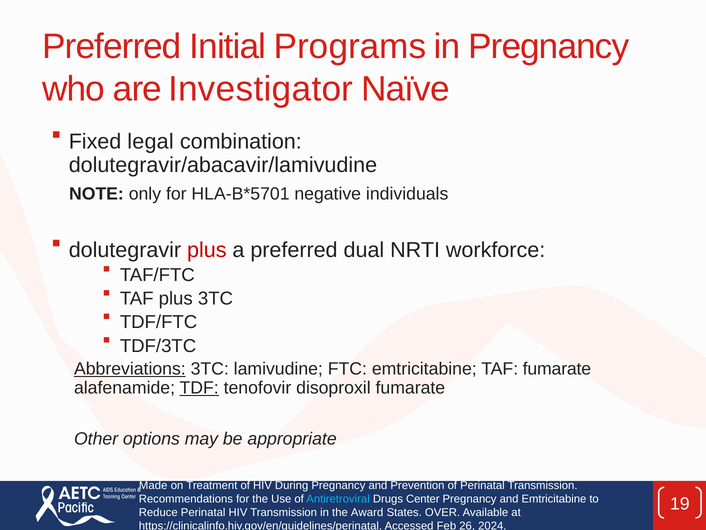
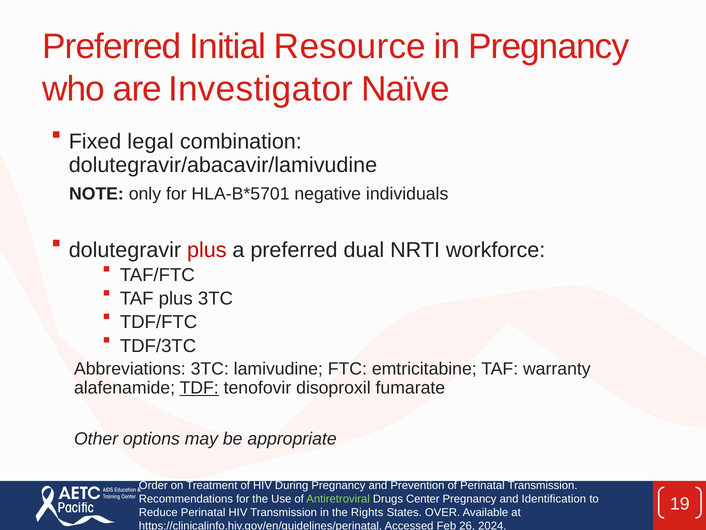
Programs: Programs -> Resource (350, 47)
Abbreviations underline: present -> none (130, 368)
TAF fumarate: fumarate -> warranty (557, 368)
Made: Made -> Order (153, 485)
Antiretroviral colour: light blue -> light green (338, 499)
and Emtricitabine: Emtricitabine -> Identification (554, 499)
Award: Award -> Rights (367, 512)
